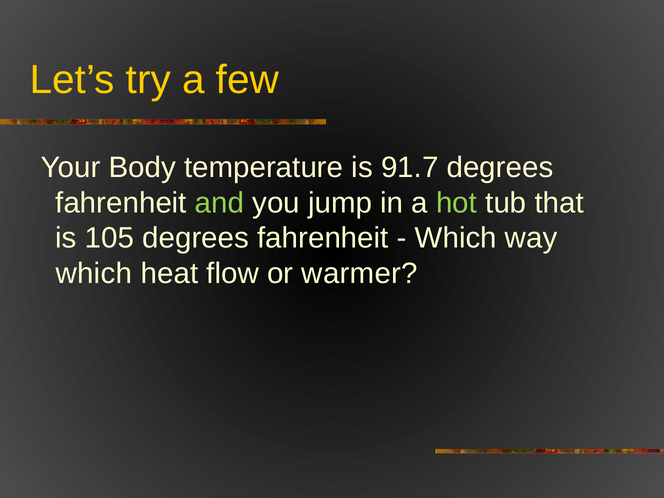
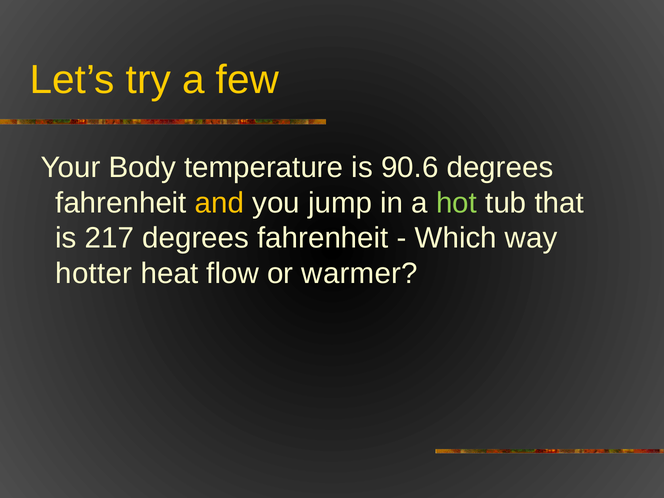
91.7: 91.7 -> 90.6 (410, 167)
and colour: light green -> yellow (219, 203)
105: 105 -> 217 (110, 238)
which: which -> hotter (94, 274)
